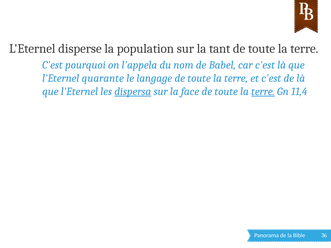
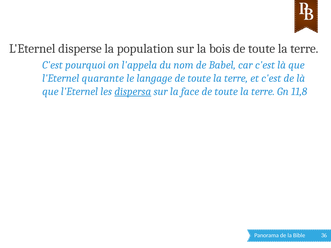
tant: tant -> bois (220, 49)
terre underline: present -> none (263, 91)
11,4: 11,4 -> 11,8 (299, 91)
